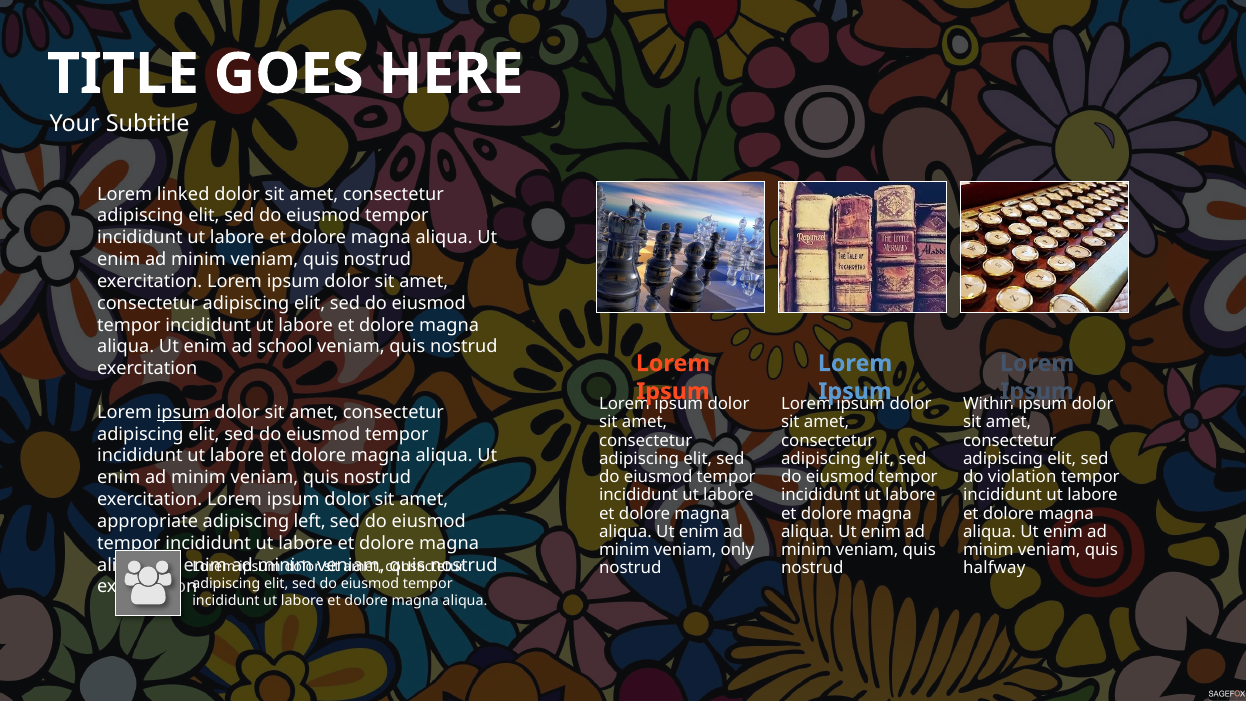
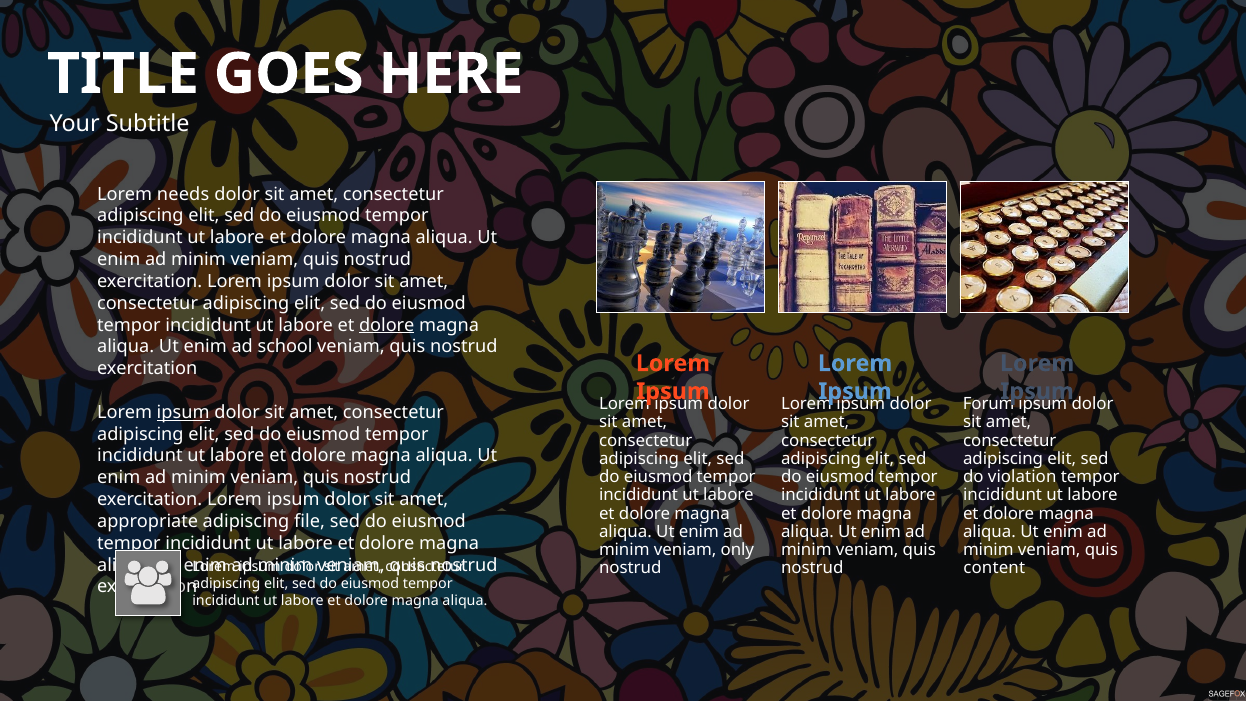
linked: linked -> needs (183, 194)
dolore underline: none -> present (387, 325)
Within: Within -> Forum (989, 404)
left: left -> file (310, 521)
halfway: halfway -> content (994, 568)
